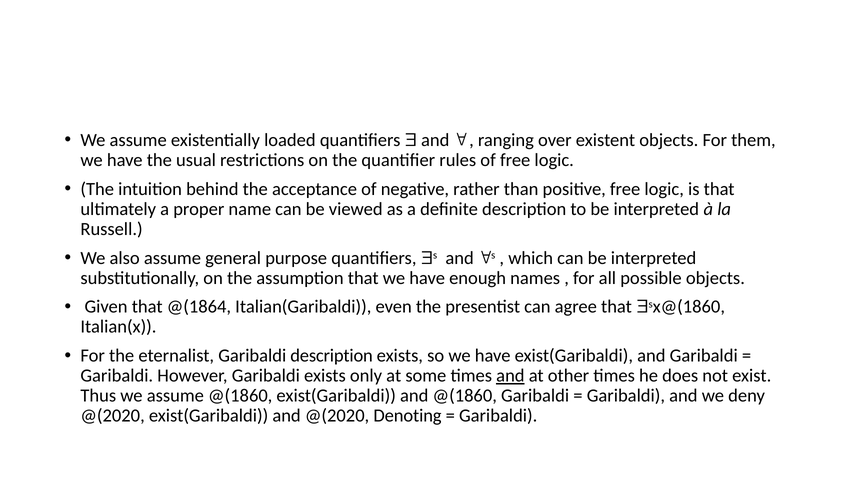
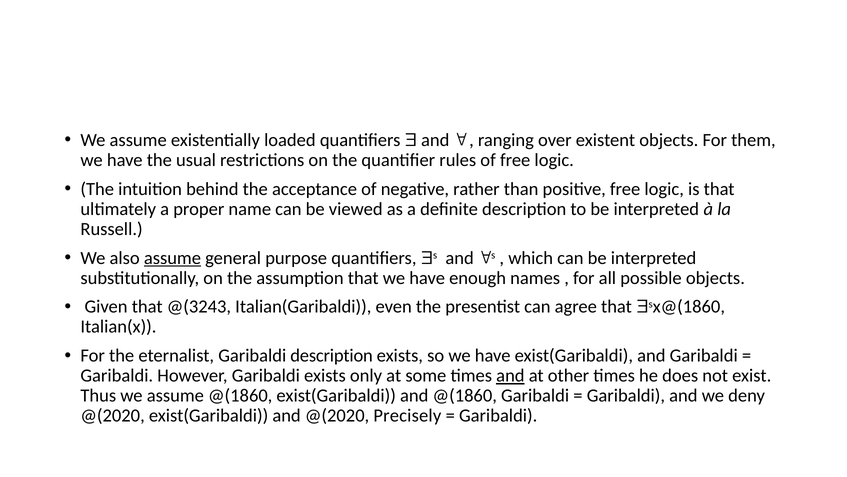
assume underline: none -> present (172, 258)
@(1864: @(1864 -> @(3243 (199, 306)
Denoting: Denoting -> Precisely (407, 415)
